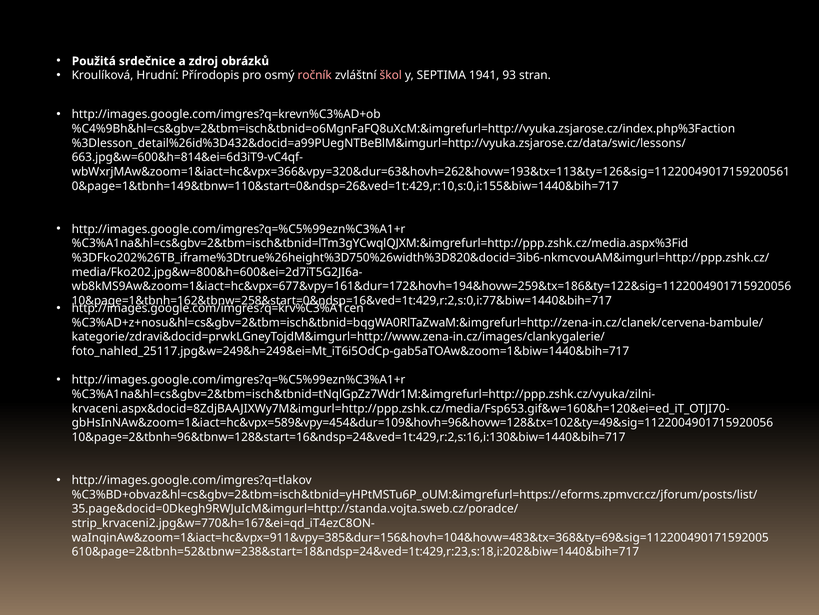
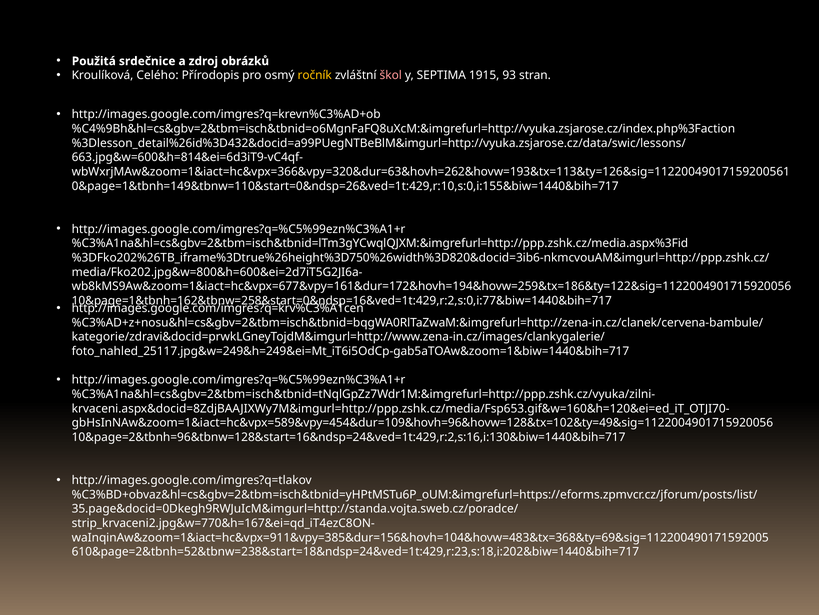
Hrudní: Hrudní -> Celého (158, 75)
ročník colour: pink -> yellow (315, 75)
1941: 1941 -> 1915 (484, 75)
